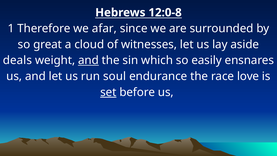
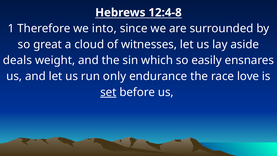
12:0-8: 12:0-8 -> 12:4-8 (165, 13)
afar: afar -> into (104, 28)
and underline: present -> none (88, 60)
soul: soul -> only (115, 76)
